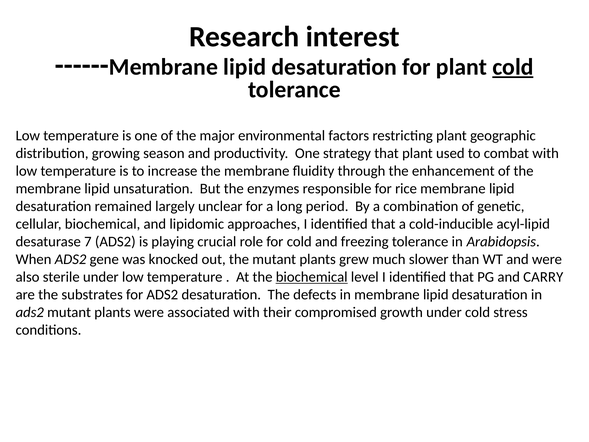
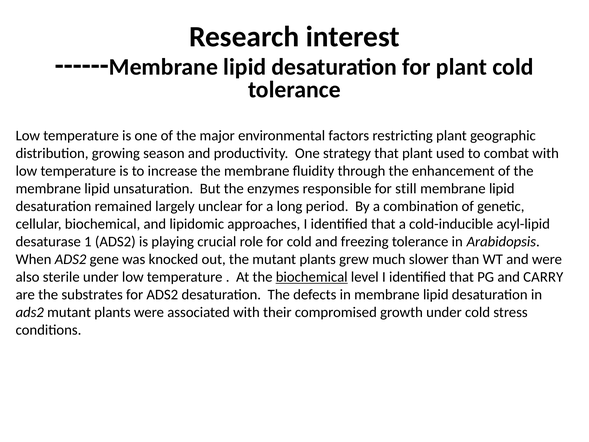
cold underline: present -> none (513, 67)
rice: rice -> still (406, 188)
7: 7 -> 1 (88, 241)
